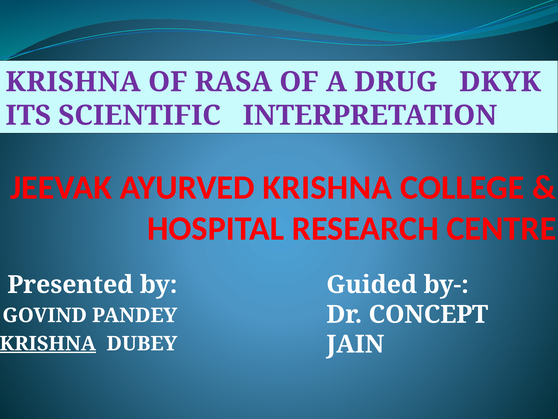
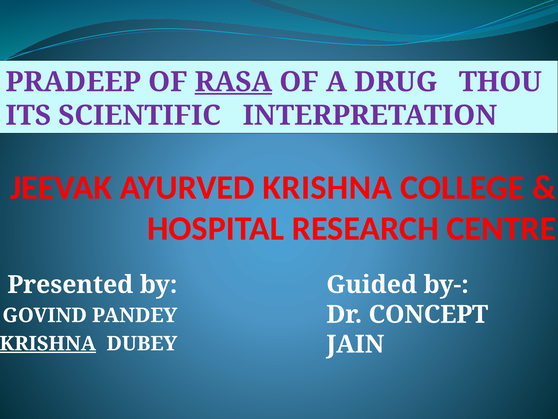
KRISHNA: KRISHNA -> PRADEEP (73, 82)
RASA underline: none -> present (233, 82)
DKYK: DKYK -> THOU (500, 82)
